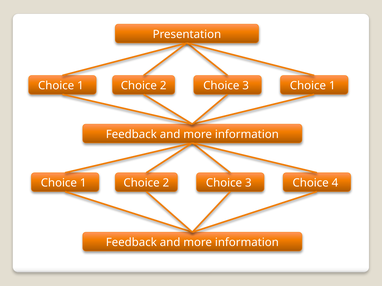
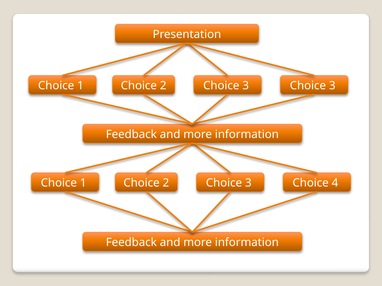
1: 1 -> 3 (332, 86)
